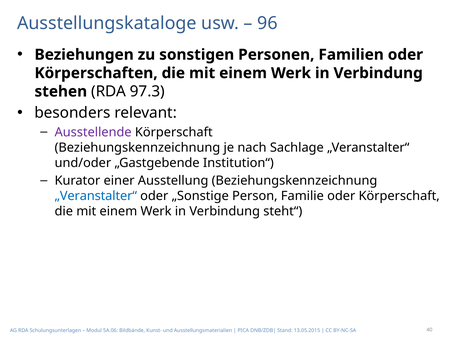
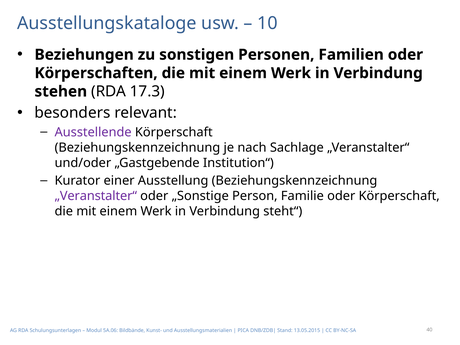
96: 96 -> 10 (267, 23)
97.3: 97.3 -> 17.3 (147, 91)
„Veranstalter“ colour: blue -> purple (96, 196)
